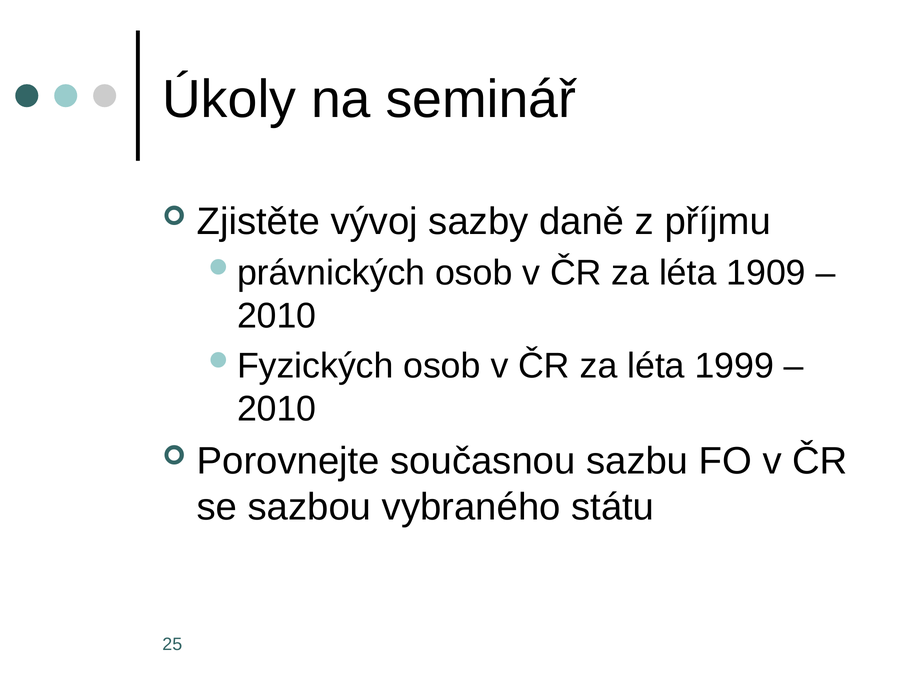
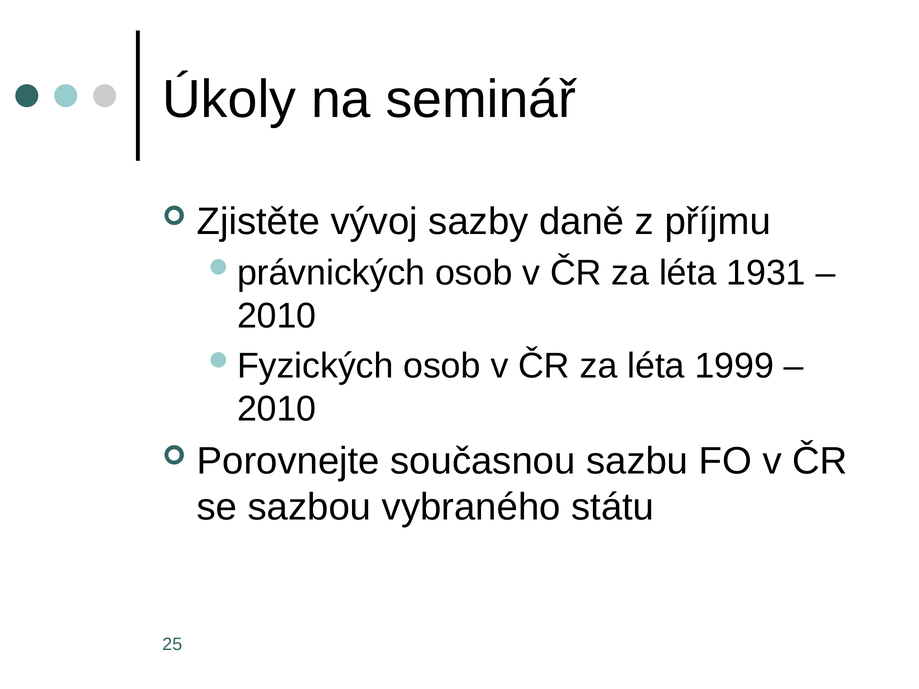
1909: 1909 -> 1931 (766, 273)
